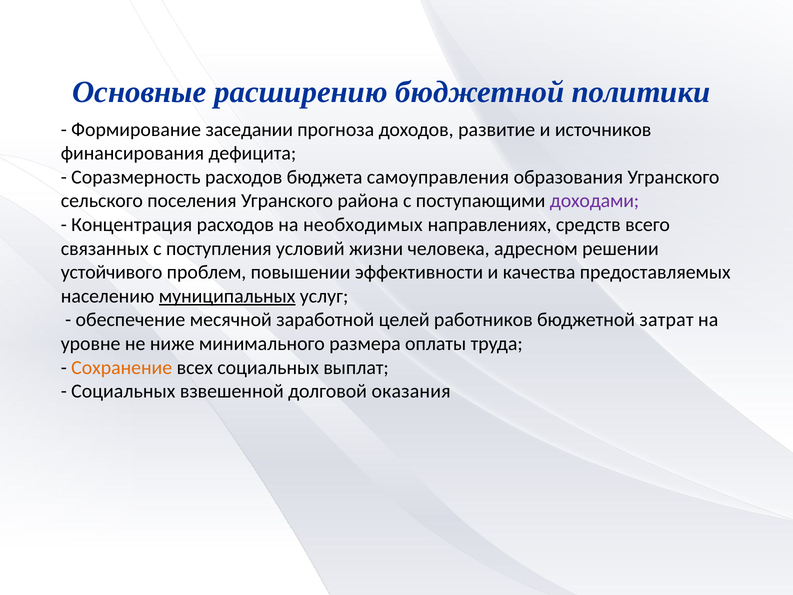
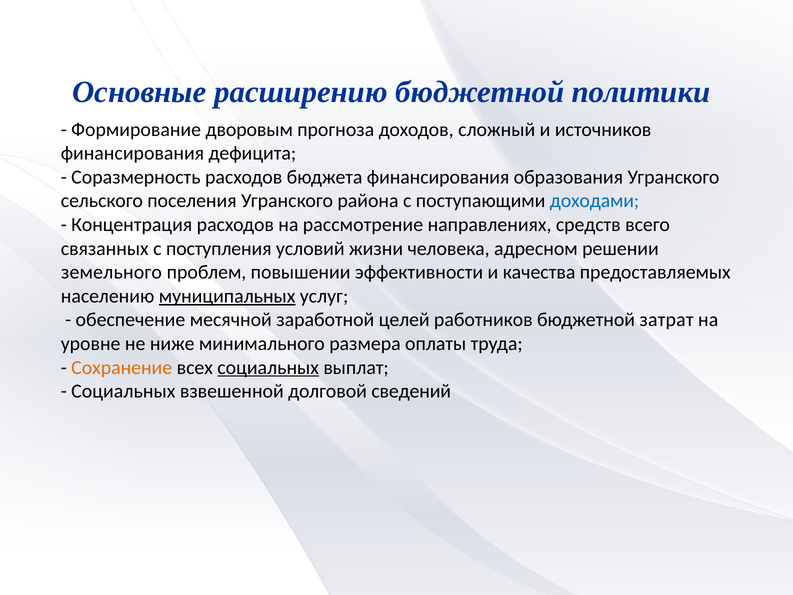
заседании: заседании -> дворовым (249, 129)
развитие: развитие -> сложный (497, 129)
бюджета самоуправления: самоуправления -> финансирования (438, 177)
доходами colour: purple -> blue (595, 201)
необходимых: необходимых -> рассмотрение (363, 225)
устойчивого: устойчивого -> земельного (111, 272)
социальных underline: none -> present (268, 367)
оказания: оказания -> сведений (411, 391)
